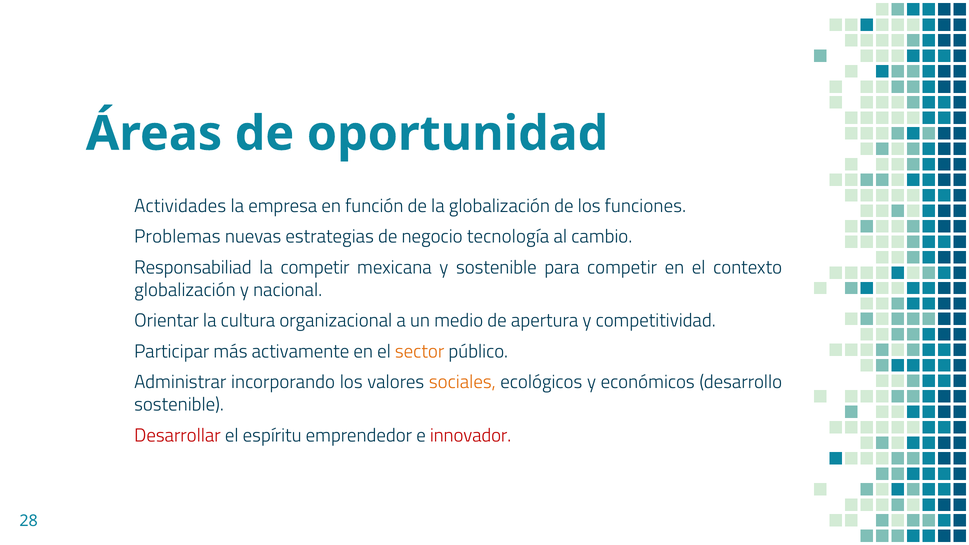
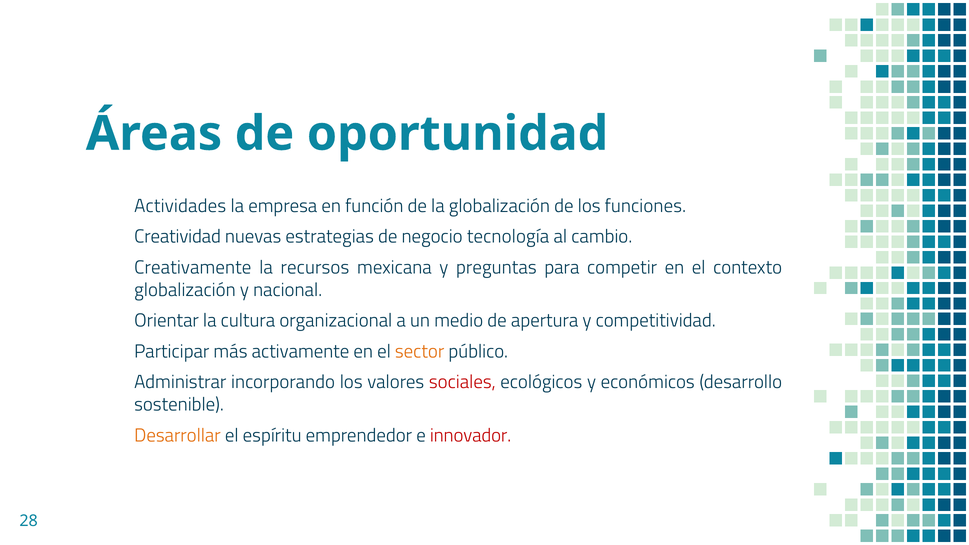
Problemas: Problemas -> Creatividad (178, 237)
Responsabiliad: Responsabiliad -> Creativamente (193, 267)
la competir: competir -> recursos (315, 267)
y sostenible: sostenible -> preguntas (496, 267)
sociales colour: orange -> red (462, 382)
Desarrollar colour: red -> orange (177, 436)
